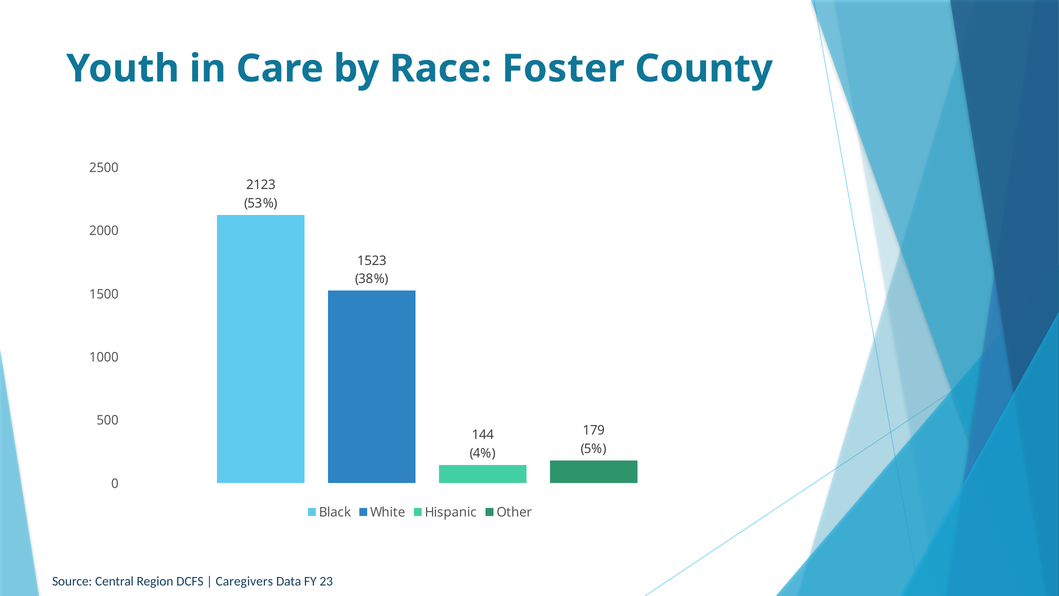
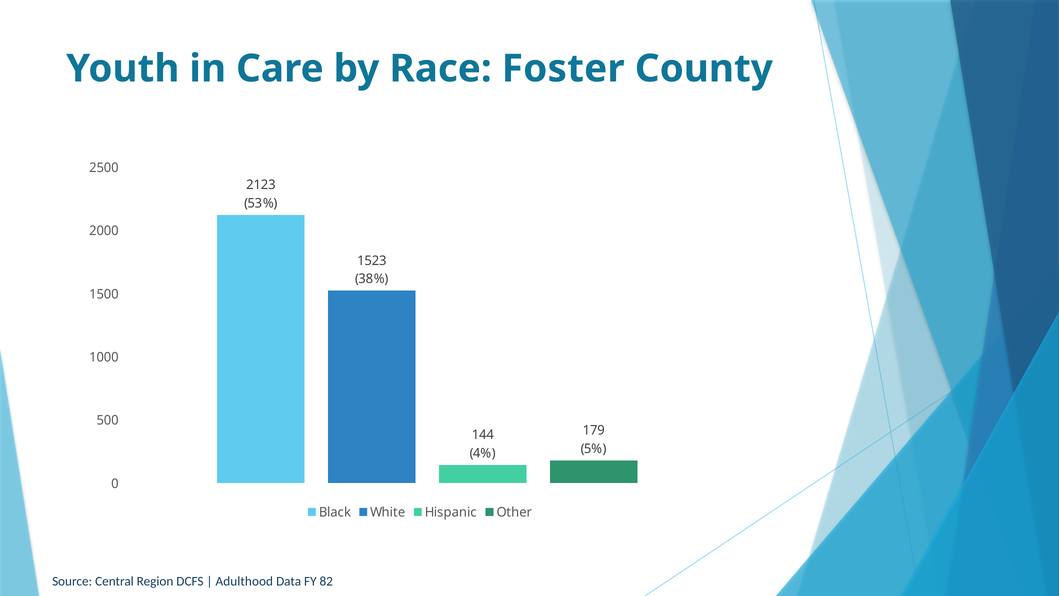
Caregivers: Caregivers -> Adulthood (244, 581)
23: 23 -> 82 (326, 581)
